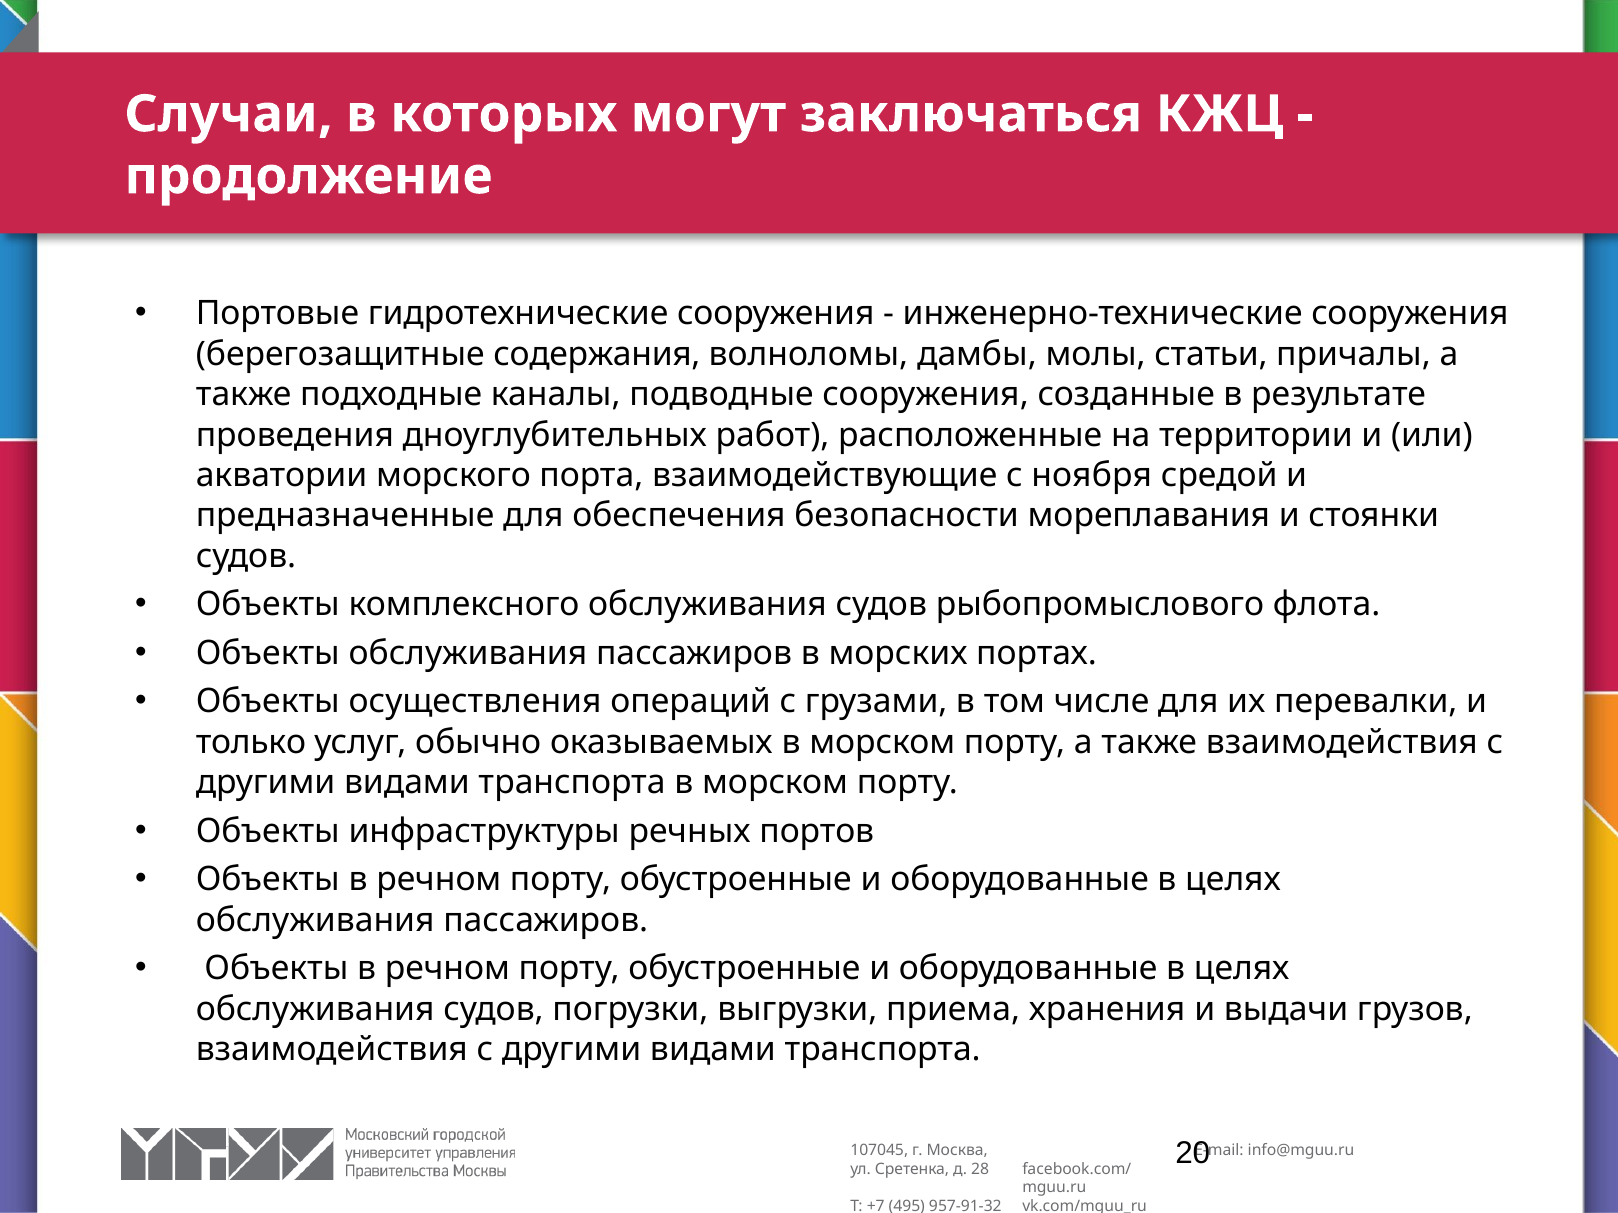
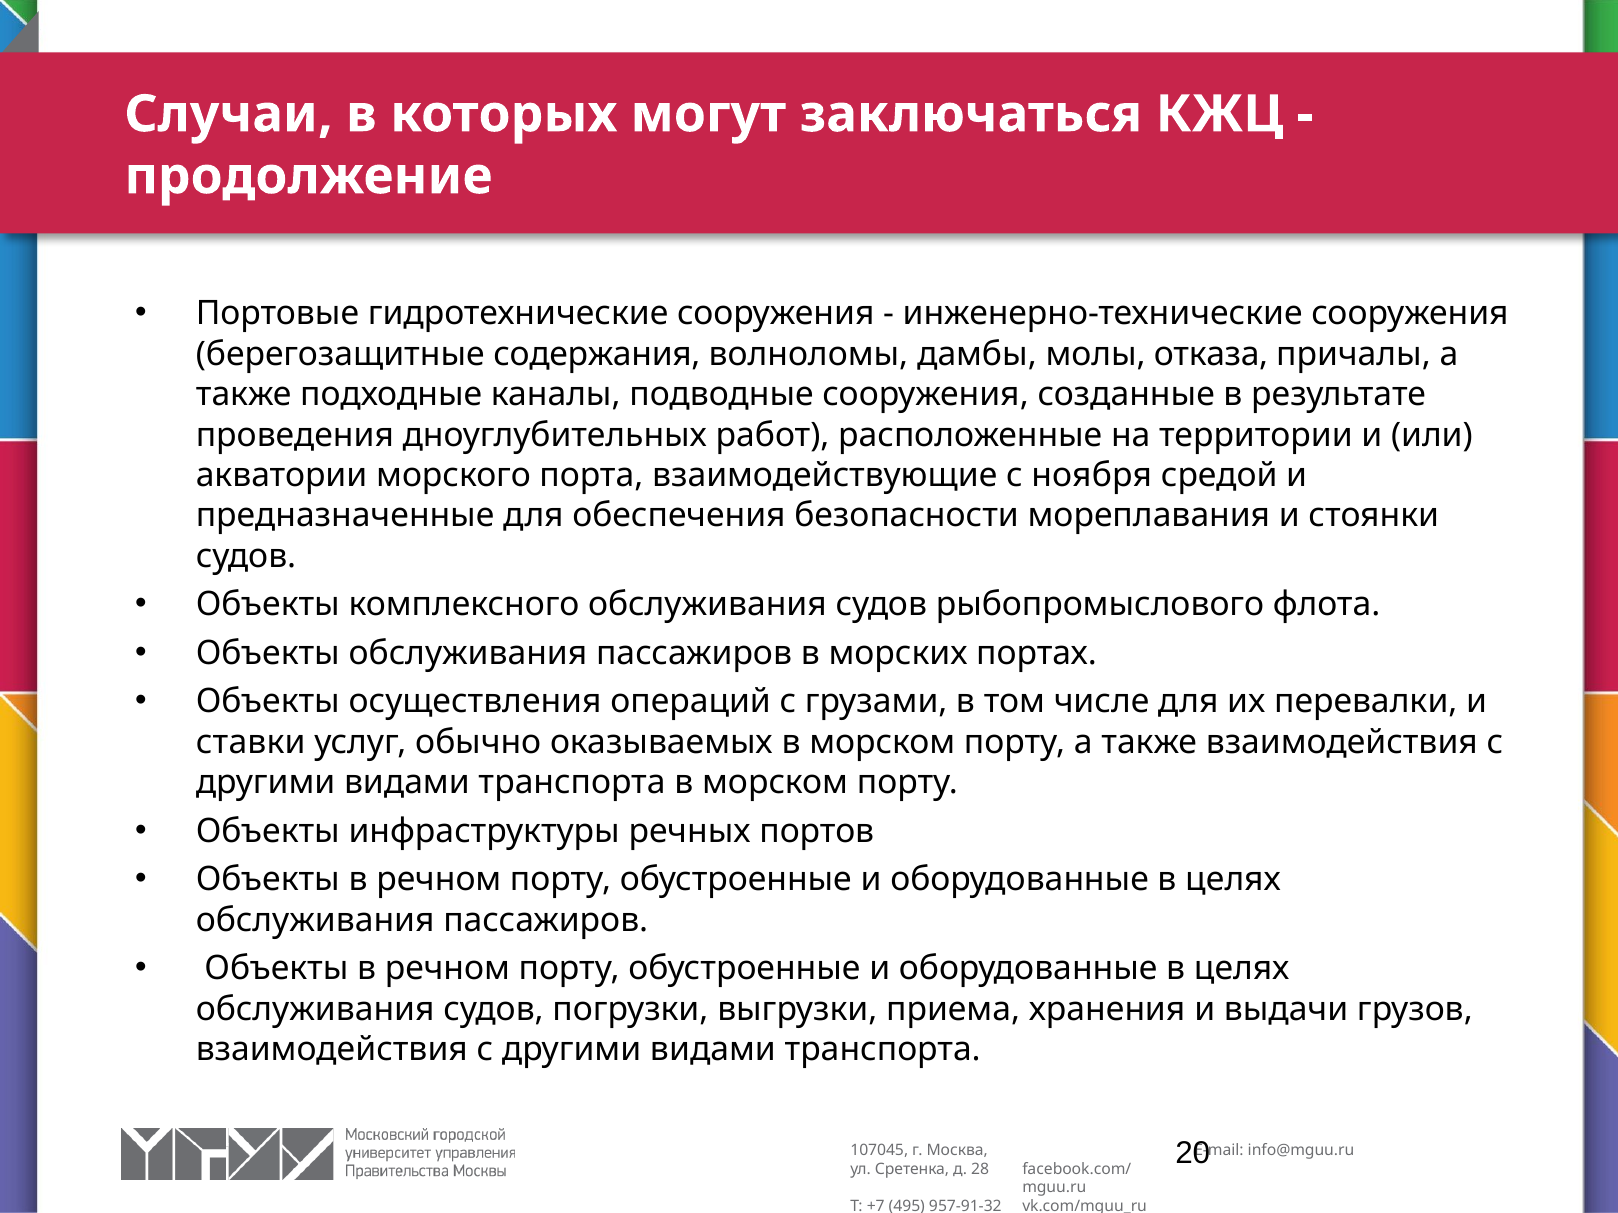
статьи: статьи -> отказа (1211, 354)
только: только -> ставки (251, 743)
